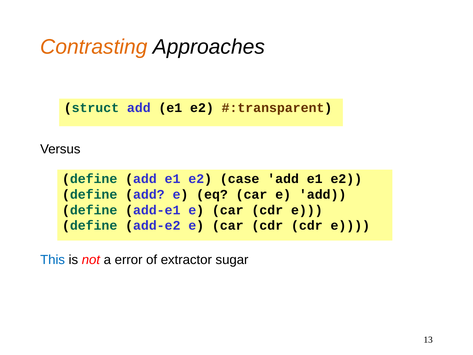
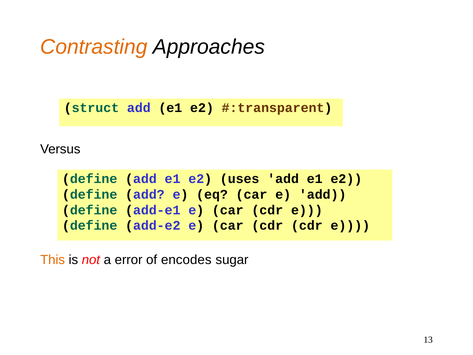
case: case -> uses (240, 179)
This colour: blue -> orange (53, 260)
extractor: extractor -> encodes (186, 260)
